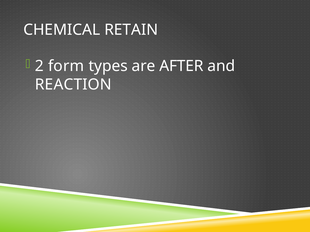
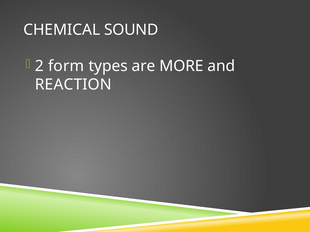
RETAIN: RETAIN -> SOUND (131, 30)
AFTER: AFTER -> MORE (181, 66)
